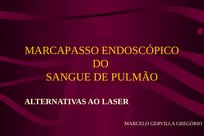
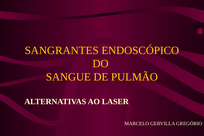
MARCAPASSO: MARCAPASSO -> SANGRANTES (62, 50)
